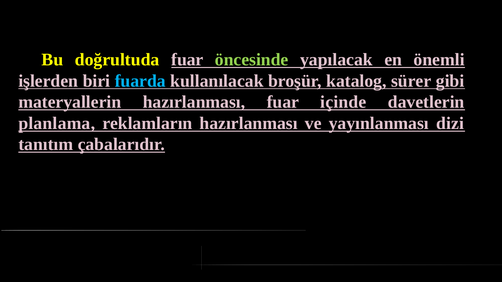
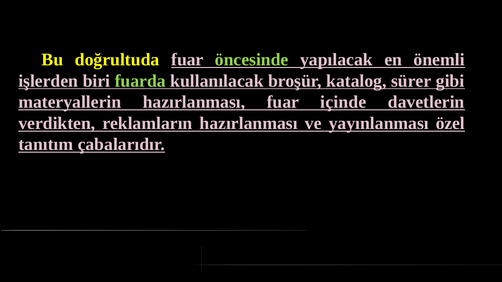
fuarda colour: light blue -> light green (140, 81)
planlama: planlama -> verdikten (57, 123)
dizi: dizi -> özel (450, 123)
